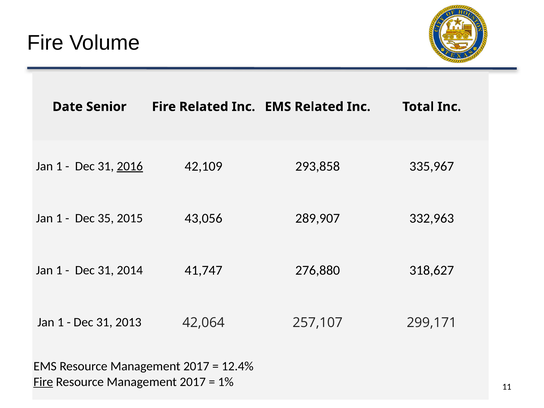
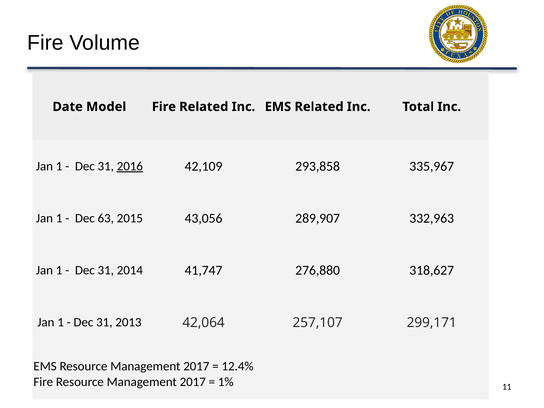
Senior: Senior -> Model (106, 107)
35: 35 -> 63 (106, 218)
Fire underline: present -> none (43, 382)
